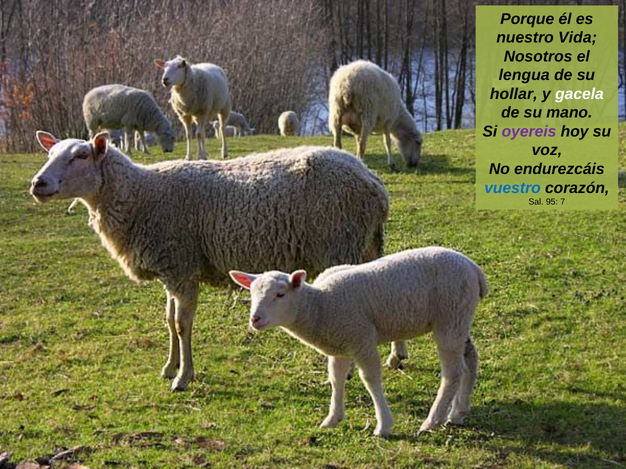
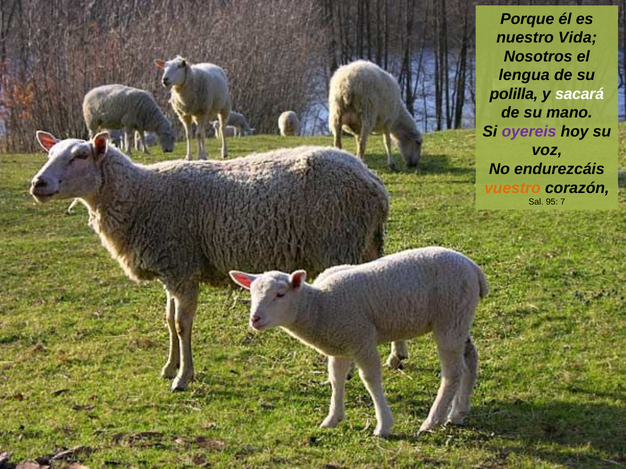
hollar: hollar -> polilla (514, 94)
gacela: gacela -> sacará (580, 94)
vuestro colour: blue -> orange (513, 188)
